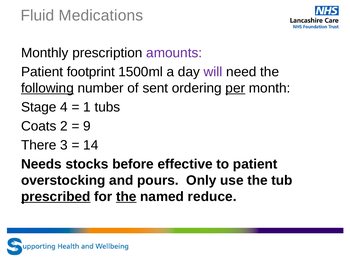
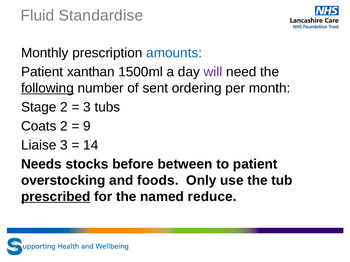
Medications: Medications -> Standardise (101, 15)
amounts colour: purple -> blue (174, 53)
footprint: footprint -> xanthan (91, 72)
per underline: present -> none (235, 88)
Stage 4: 4 -> 2 (64, 107)
1: 1 -> 3 (87, 107)
There: There -> Liaise (39, 145)
effective: effective -> between (185, 164)
pours: pours -> foods (158, 181)
the underline: present -> none (126, 197)
